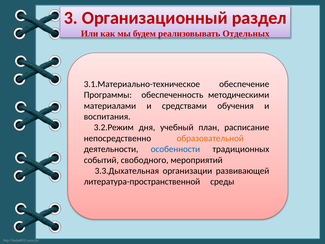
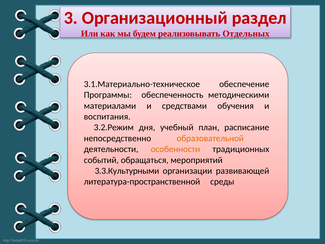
особенности colour: blue -> orange (175, 149)
свободного: свободного -> обращаться (145, 160)
3.3.Дыхательная: 3.3.Дыхательная -> 3.3.Культурными (127, 171)
